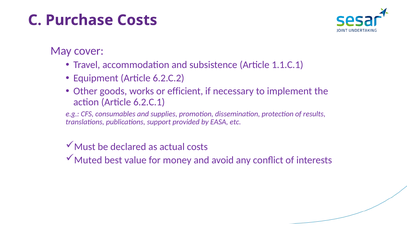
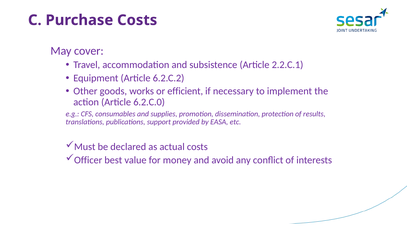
1.1.C.1: 1.1.C.1 -> 2.2.C.1 (288, 65)
6.2.C.1: 6.2.C.1 -> 6.2.C.0 (149, 102)
Muted: Muted -> Officer (88, 160)
